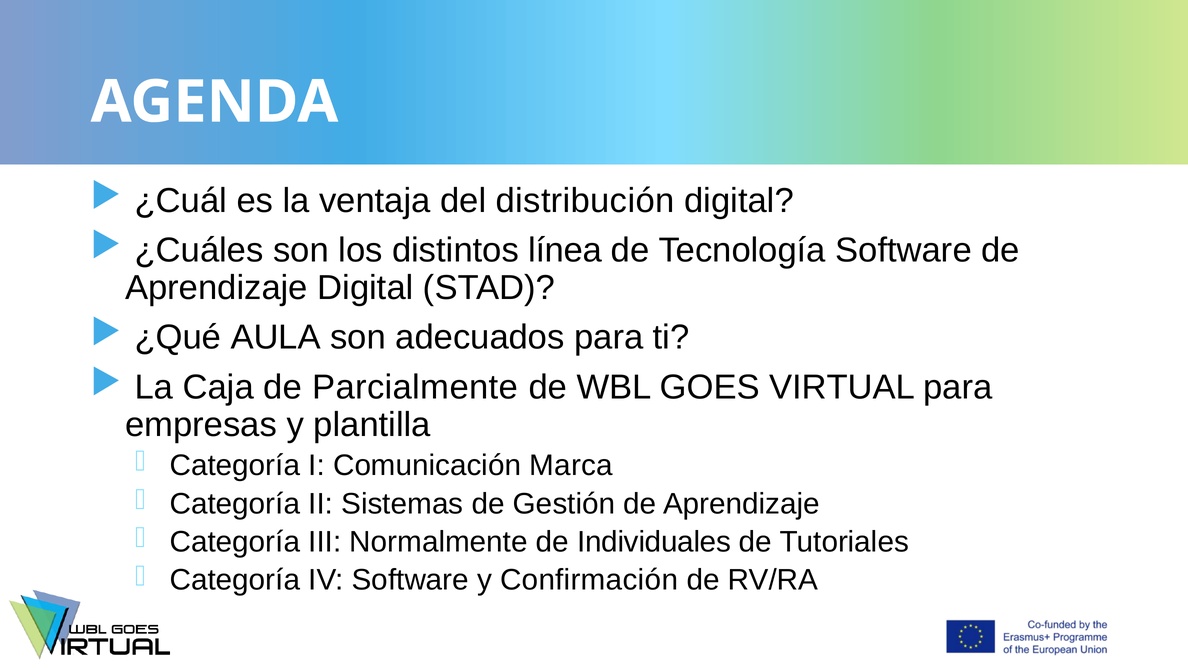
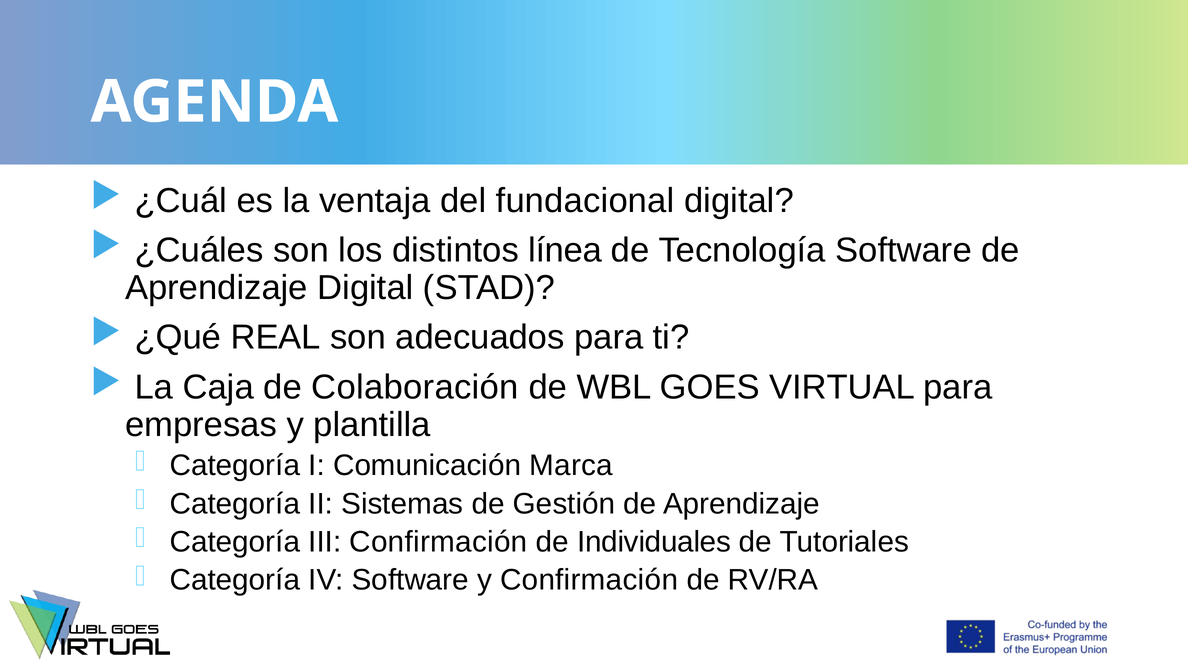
distribución: distribución -> fundacional (585, 201)
AULA: AULA -> REAL (276, 338)
Parcialmente: Parcialmente -> Colaboración (415, 387)
III Normalmente: Normalmente -> Confirmación (438, 542)
